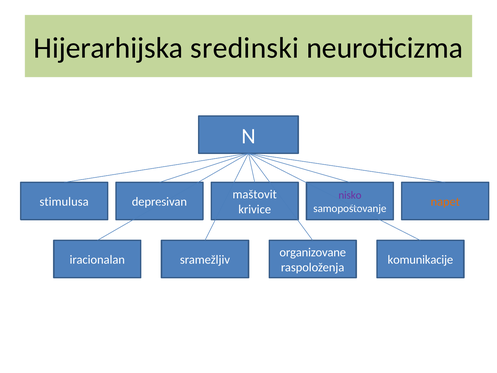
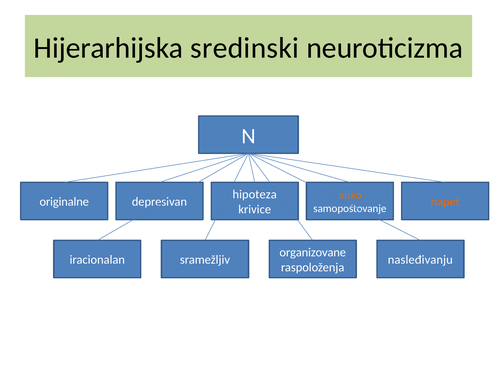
maštovit: maštovit -> hipoteza (255, 194)
nisko colour: purple -> orange (350, 195)
stimulusa: stimulusa -> originalne (64, 202)
komunikacije: komunikacije -> nasleđivanju (420, 260)
